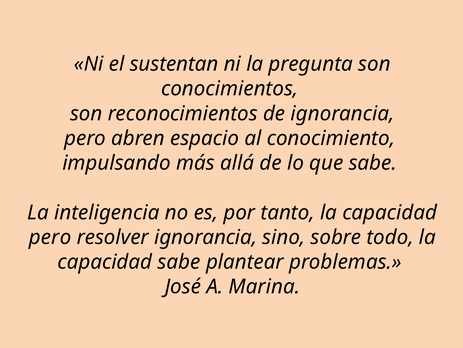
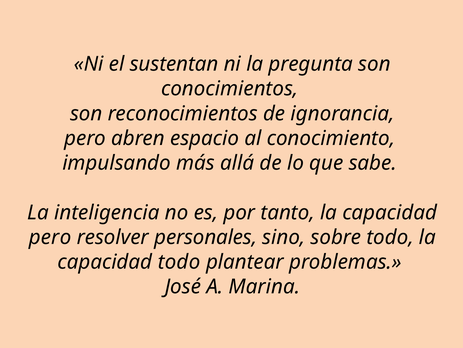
resolver ignorancia: ignorancia -> personales (206, 237)
capacidad sabe: sabe -> todo (179, 261)
